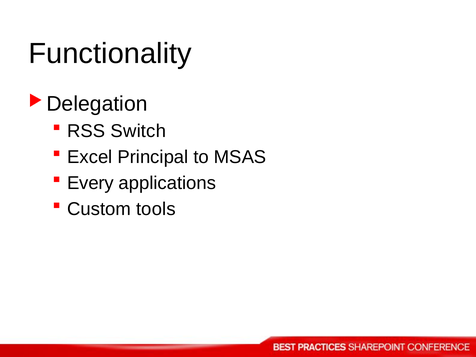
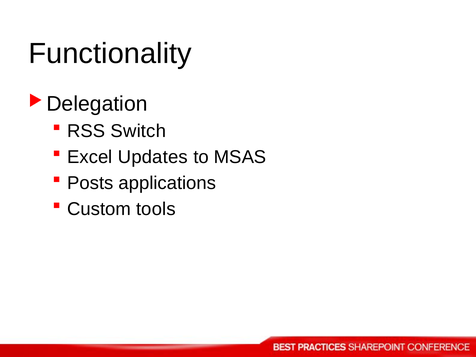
Principal: Principal -> Updates (153, 157)
Every: Every -> Posts (90, 183)
